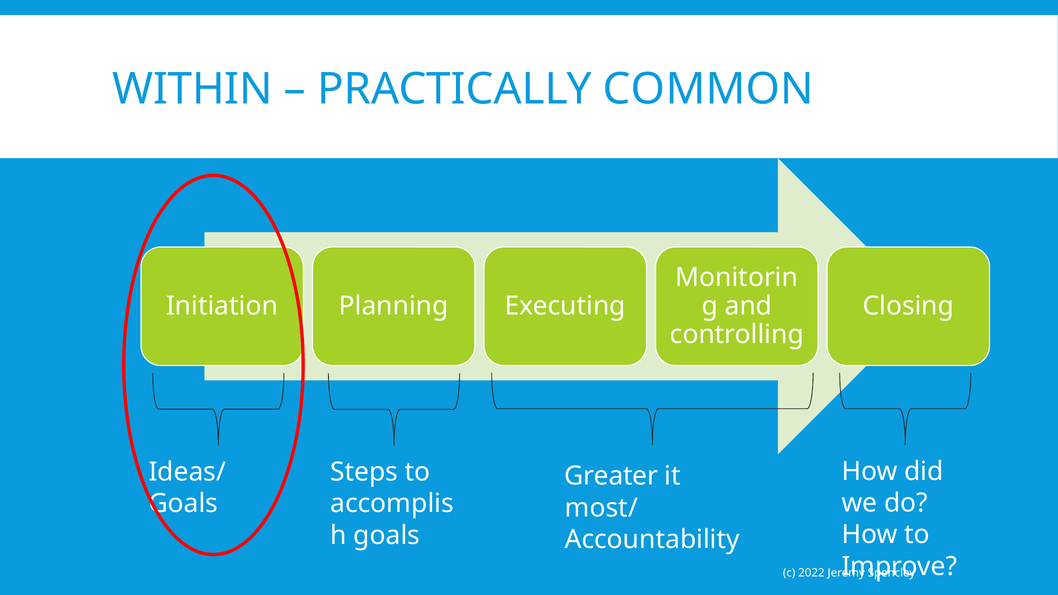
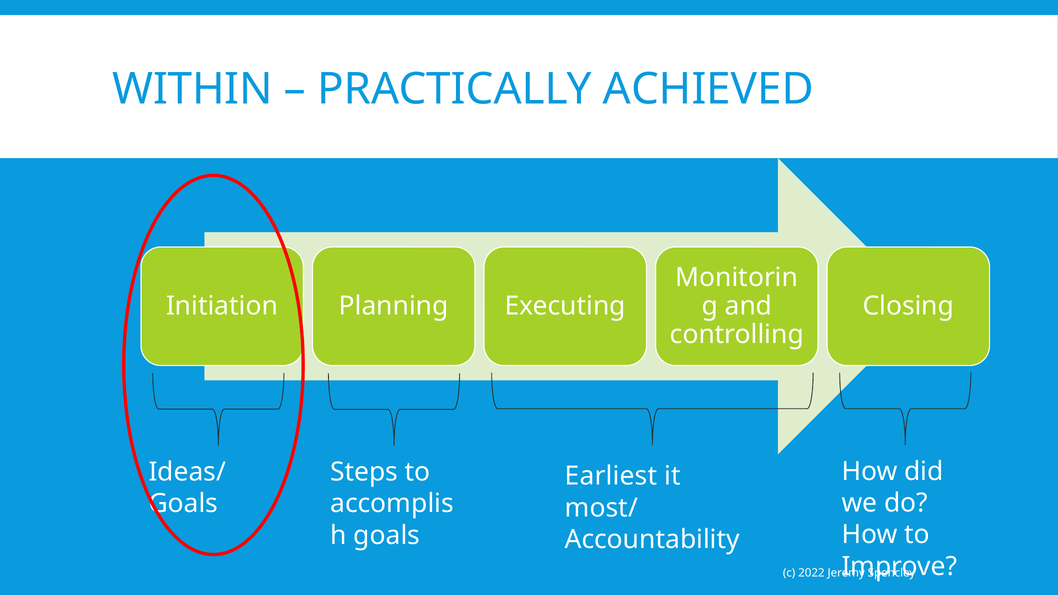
COMMON: COMMON -> ACHIEVED (708, 89)
Greater: Greater -> Earliest (611, 476)
